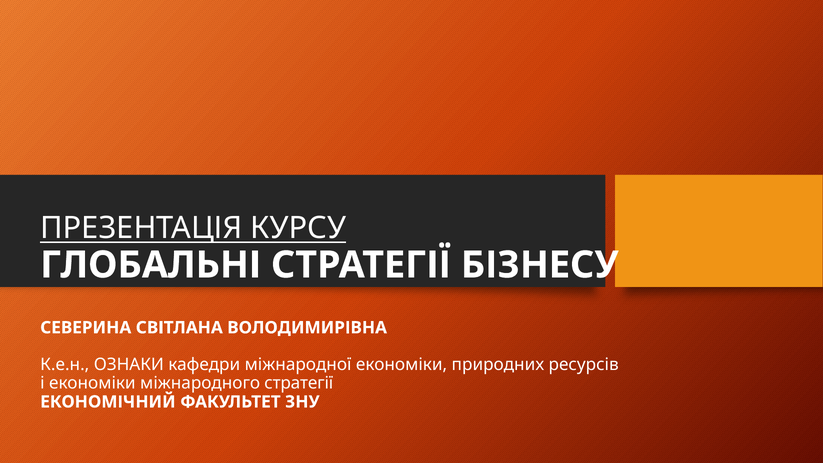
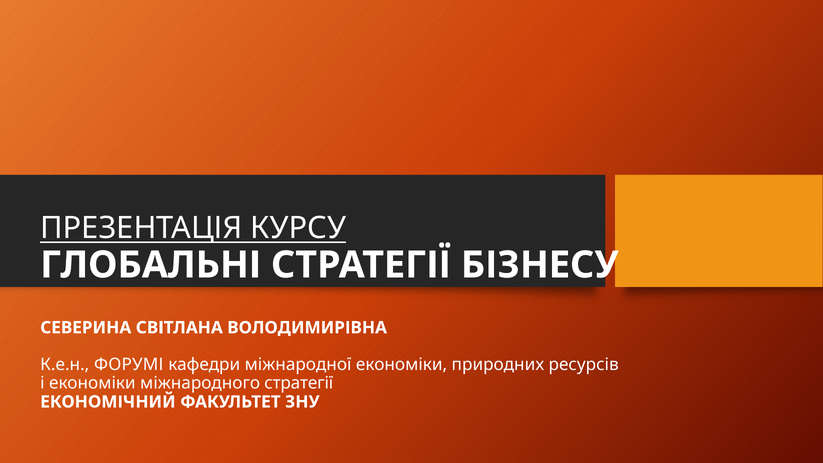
ОЗНАКИ: ОЗНАКИ -> ФОРУМІ (129, 365)
